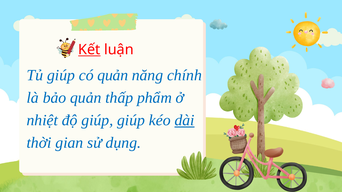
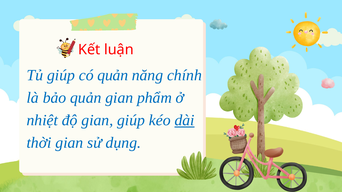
Kết underline: present -> none (89, 50)
quản thấp: thấp -> gian (119, 98)
độ giúp: giúp -> gian (97, 120)
